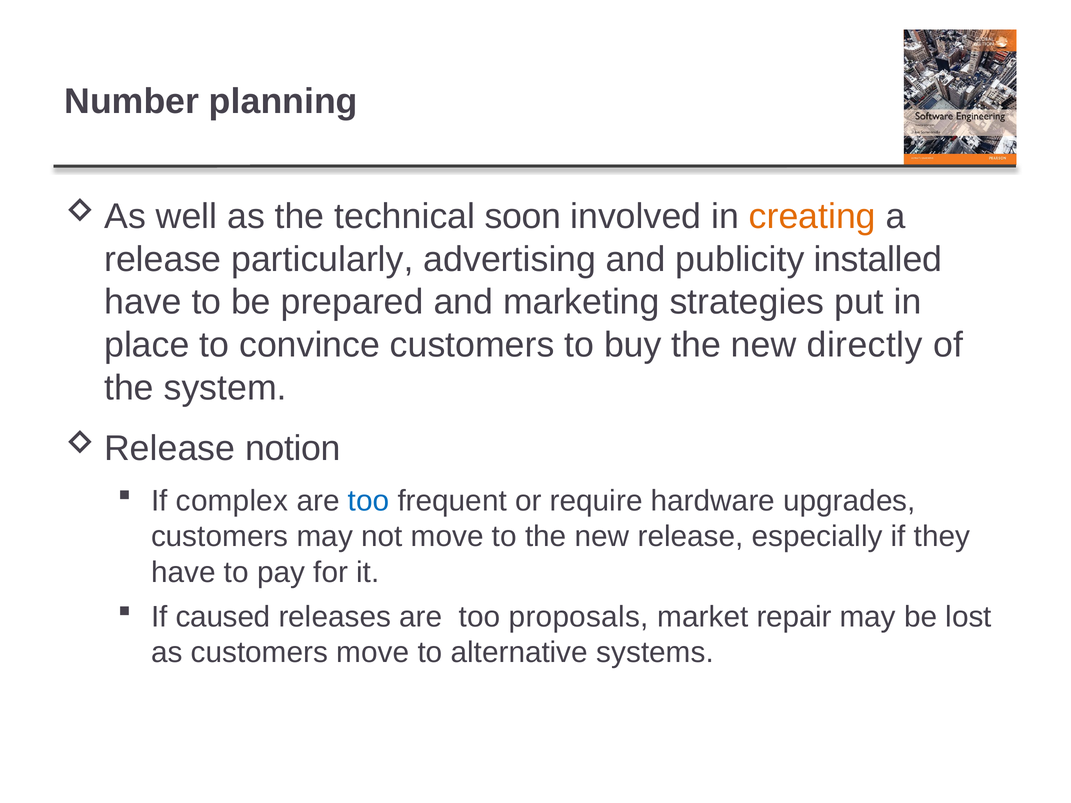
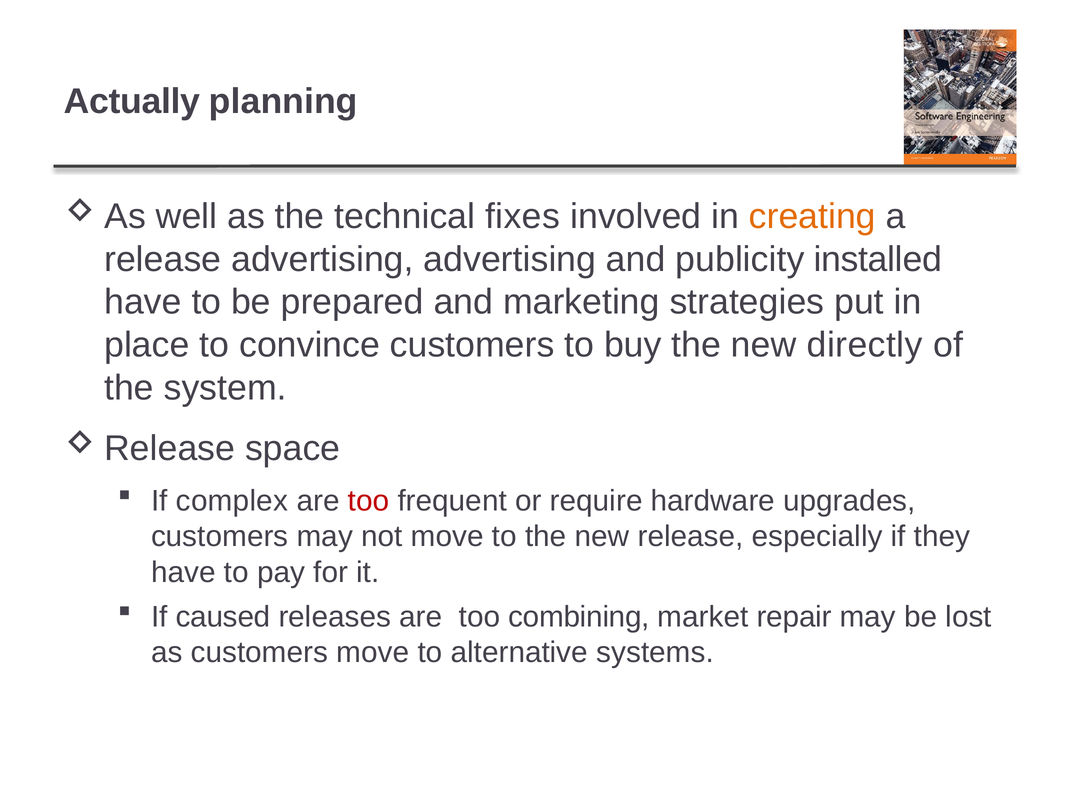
Number: Number -> Actually (132, 102)
soon: soon -> fixes (522, 217)
release particularly: particularly -> advertising (322, 259)
notion: notion -> space (293, 449)
too colour: blue -> red (369, 501)
proposals: proposals -> combining (579, 617)
